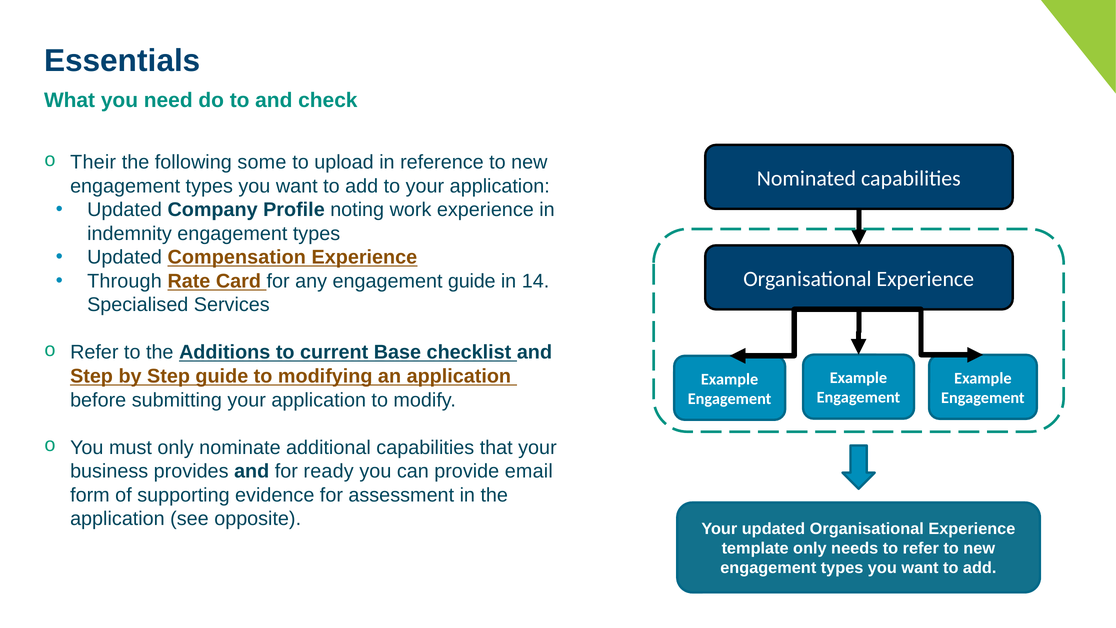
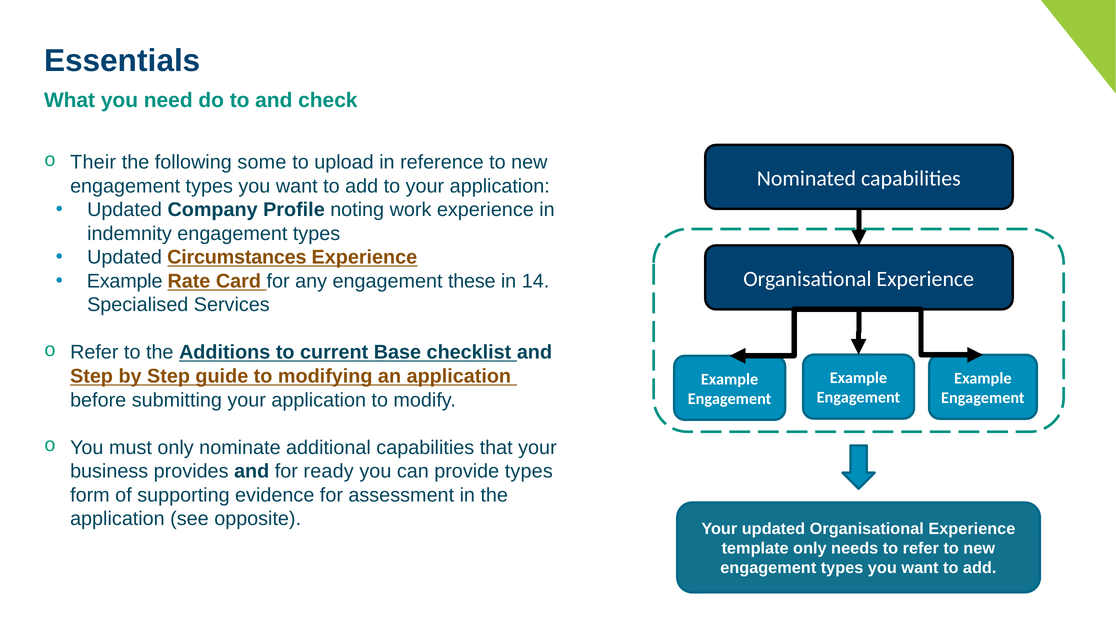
Compensation: Compensation -> Circumstances (237, 257)
Through: Through -> Example (125, 281)
engagement guide: guide -> these (472, 281)
provide email: email -> types (529, 471)
